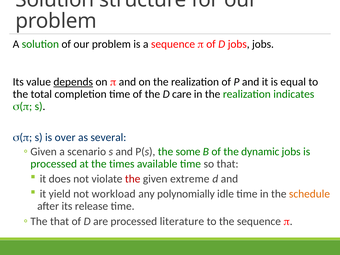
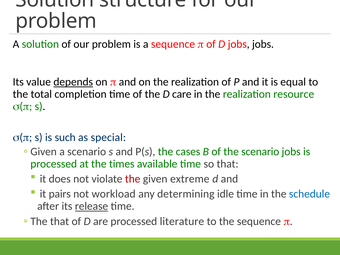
indicates: indicates -> resource (294, 94)
over: over -> such (65, 137)
several: several -> special (108, 137)
some: some -> cases (188, 152)
the dynamic: dynamic -> scenario (260, 152)
yield: yield -> pairs (60, 194)
polynomially: polynomially -> determining (186, 194)
schedule colour: orange -> blue (309, 194)
release underline: none -> present (92, 206)
